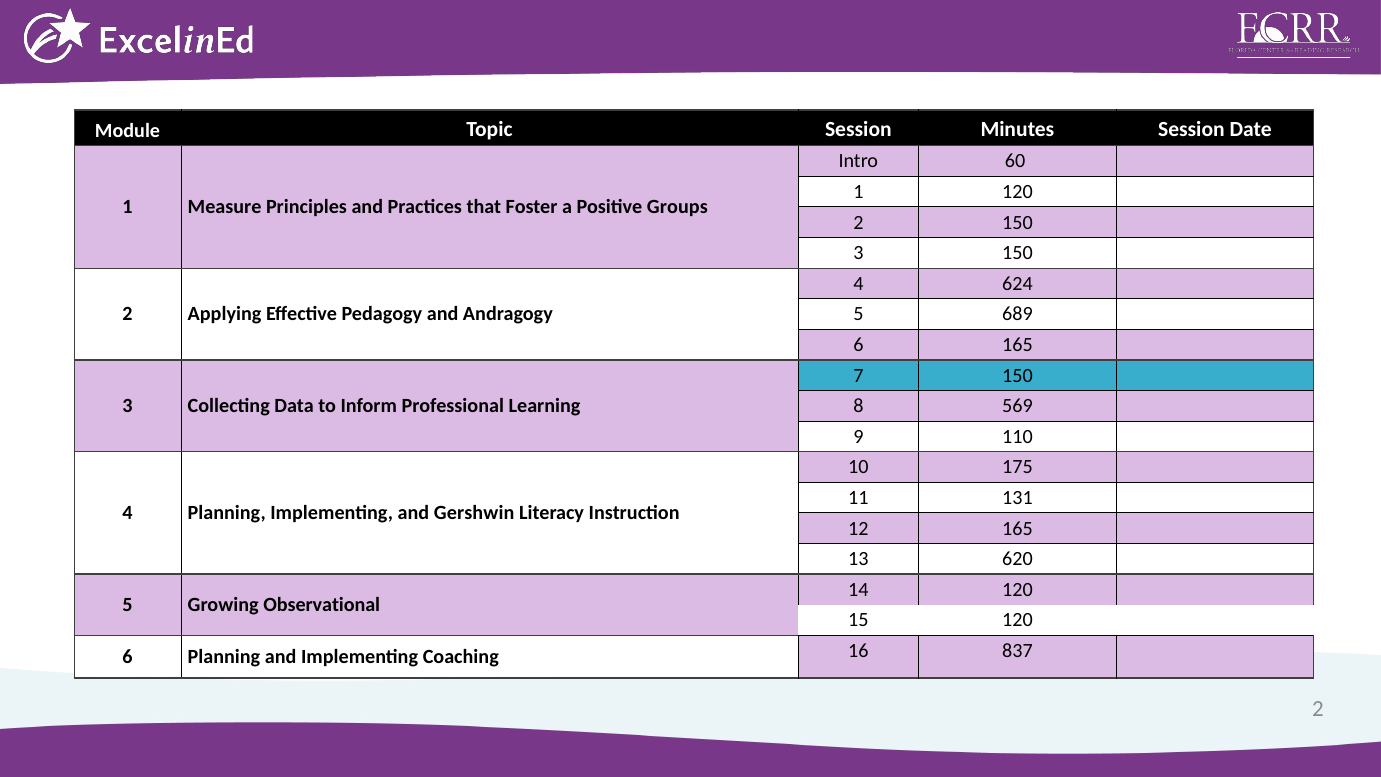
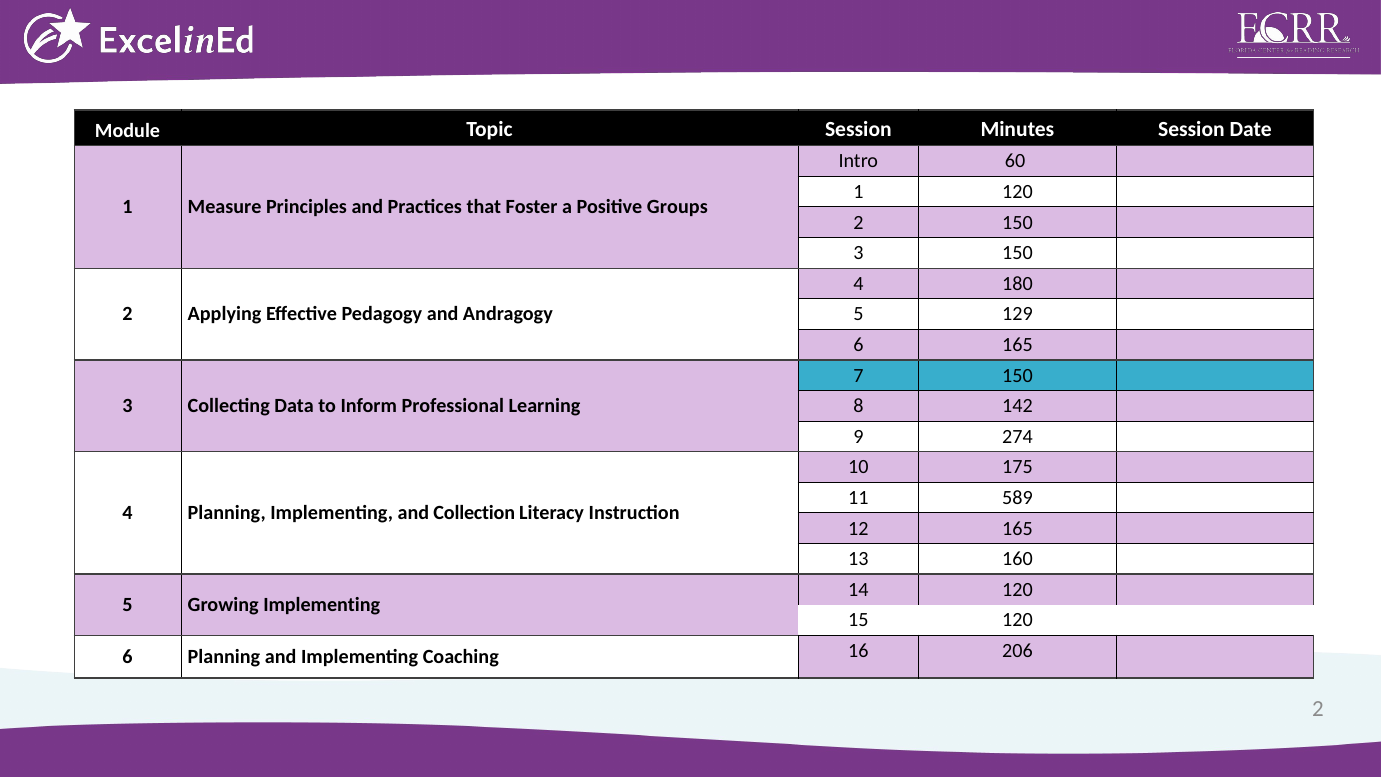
624: 624 -> 180 (1018, 284)
689: 689 -> 129 (1018, 314)
569: 569 -> 142 (1018, 406)
110: 110 -> 274 (1018, 437)
131: 131 -> 589 (1018, 498)
Gershwin: Gershwin -> Collection (474, 513)
620: 620 -> 160 (1018, 559)
Growing Observational: Observational -> Implementing (322, 605)
837: 837 -> 206 (1018, 651)
